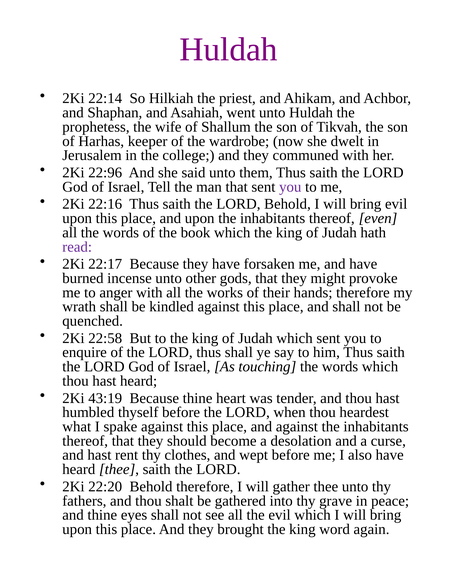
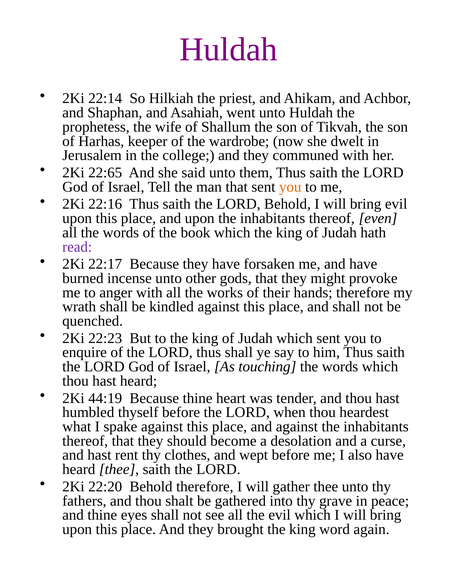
22:96: 22:96 -> 22:65 (105, 173)
you colour: purple -> orange (290, 187)
22:58: 22:58 -> 22:23 (105, 338)
43:19: 43:19 -> 44:19 (105, 398)
